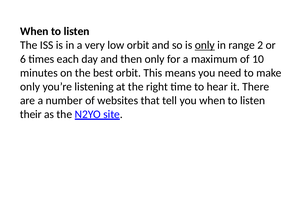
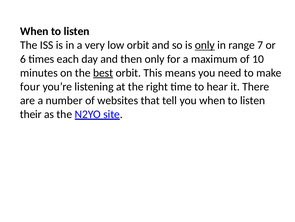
2: 2 -> 7 (260, 45)
best underline: none -> present (103, 73)
only: only -> four (30, 86)
